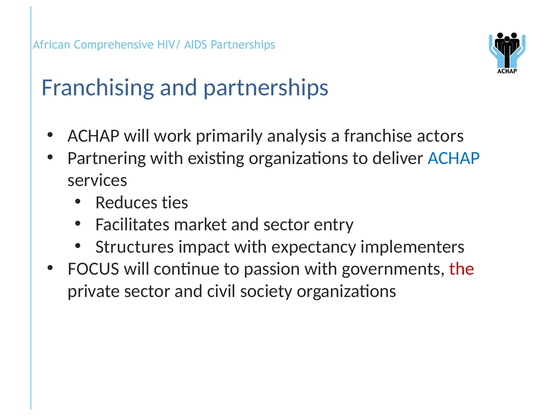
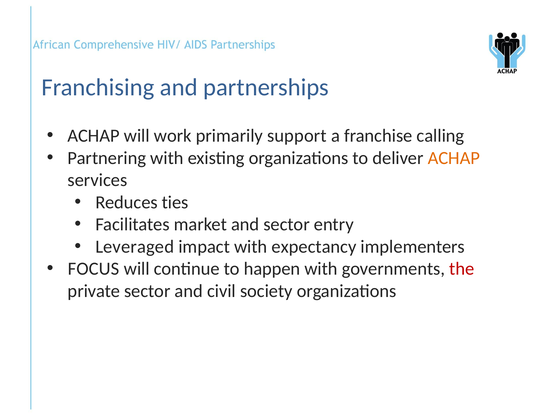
analysis: analysis -> support (297, 136)
actors: actors -> calling (440, 136)
ACHAP colour: blue -> orange (454, 158)
Structures: Structures -> Leveraged (135, 246)
passion: passion -> happen (272, 269)
